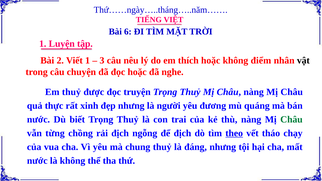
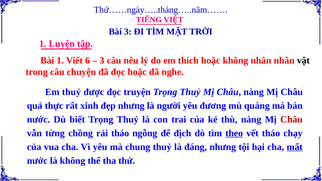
Bài 6: 6 -> 3 (128, 32)
Bài 2: 2 -> 1 (60, 61)
Viết 1: 1 -> 6 (88, 61)
không điểm: điểm -> nhân (261, 61)
Châu colour: green -> red (291, 119)
rải địch: địch -> tháo (120, 133)
mất underline: none -> present (295, 147)
